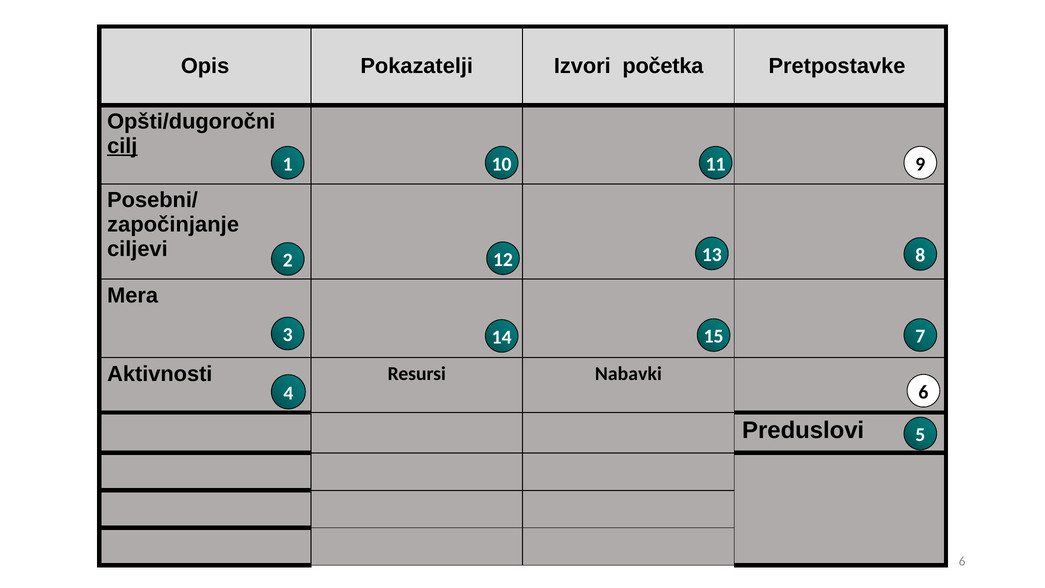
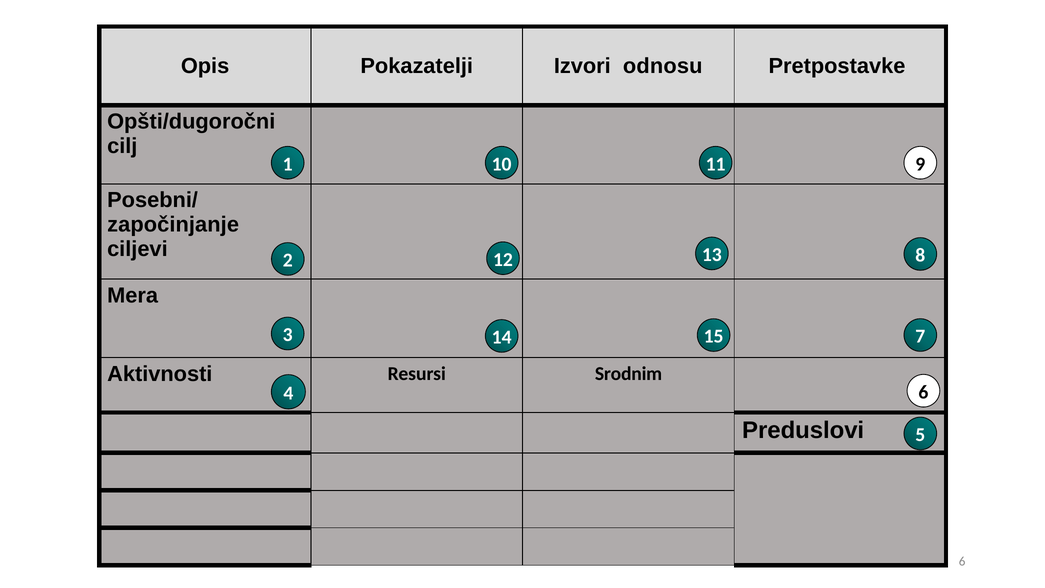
početka: početka -> odnosu (663, 66)
cilj underline: present -> none (122, 146)
Nabavki: Nabavki -> Srodnim (629, 374)
